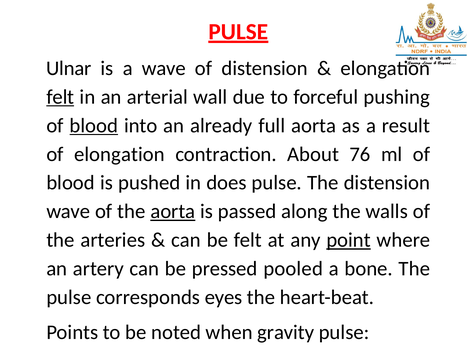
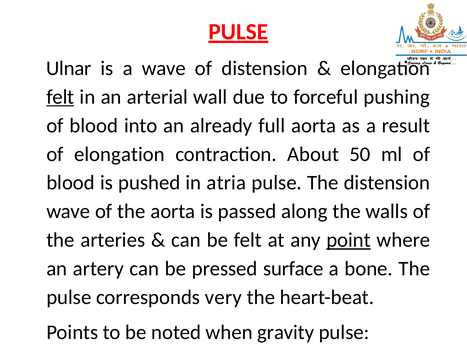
blood underline: present -> none (94, 126)
76: 76 -> 50 (360, 154)
does: does -> atria (226, 183)
aorta underline: present -> none (173, 212)
pooled: pooled -> surface (293, 269)
eyes: eyes -> very (223, 298)
